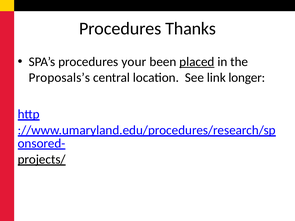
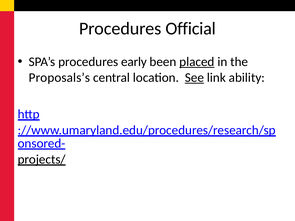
Thanks: Thanks -> Official (191, 29)
your: your -> early (134, 62)
See underline: none -> present (194, 78)
longer: longer -> ability (247, 78)
